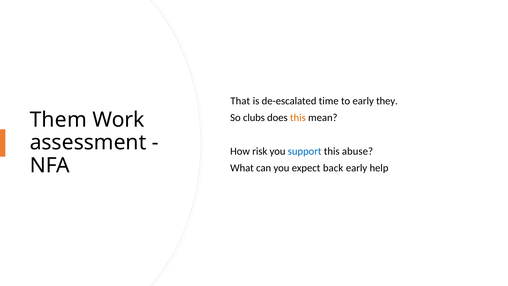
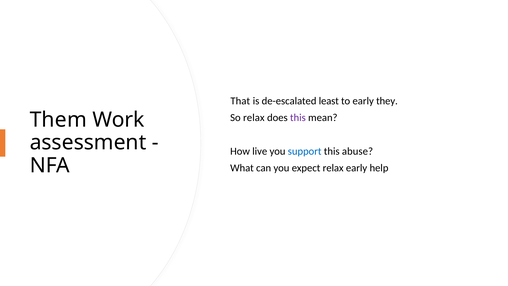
time: time -> least (329, 101)
So clubs: clubs -> relax (254, 118)
this colour: orange -> purple (298, 118)
risk: risk -> live (260, 151)
expect back: back -> relax (333, 168)
